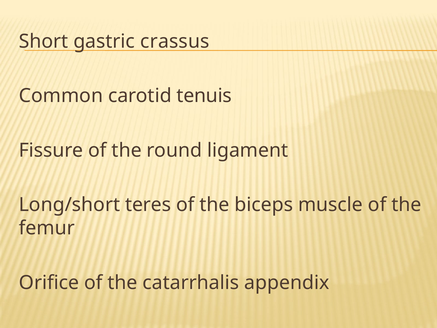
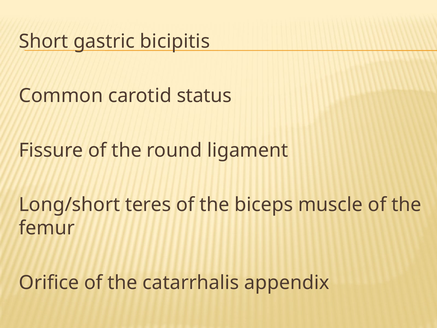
crassus: crassus -> bicipitis (175, 41)
tenuis: tenuis -> status (204, 96)
